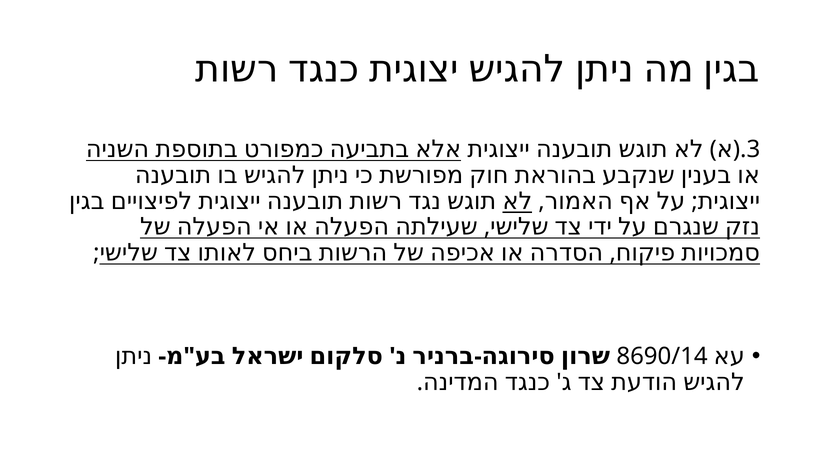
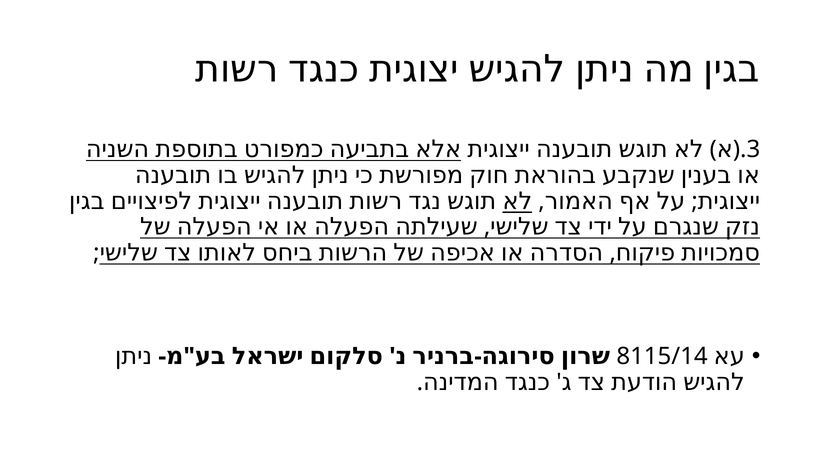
8690/14: 8690/14 -> 8115/14 (662, 356)
